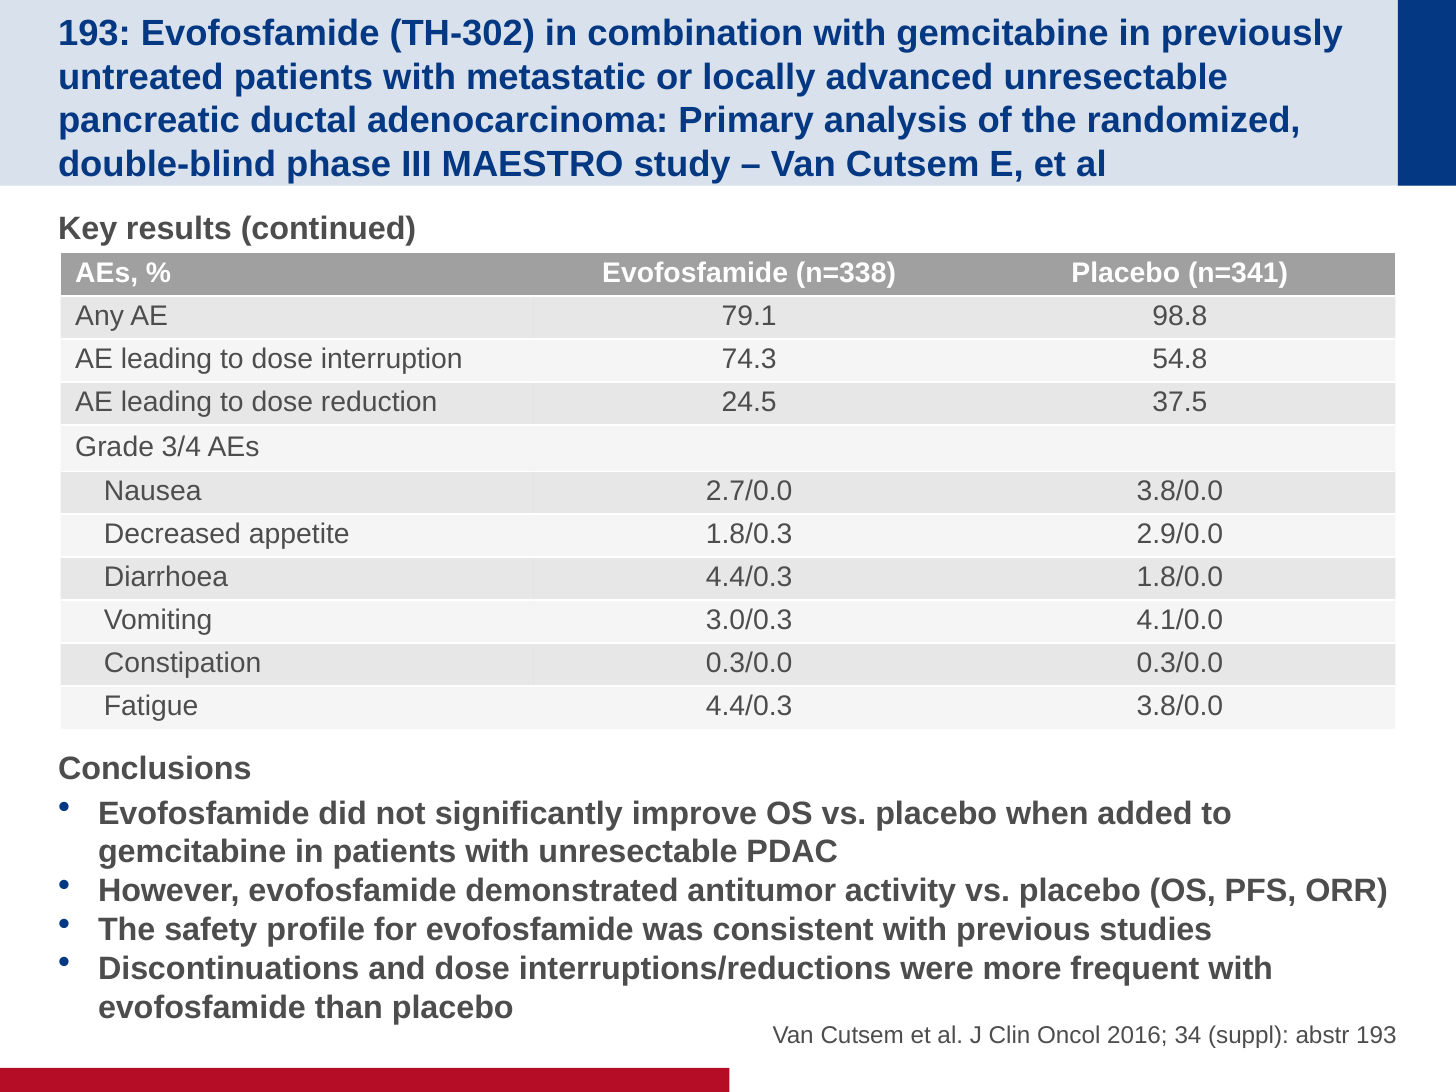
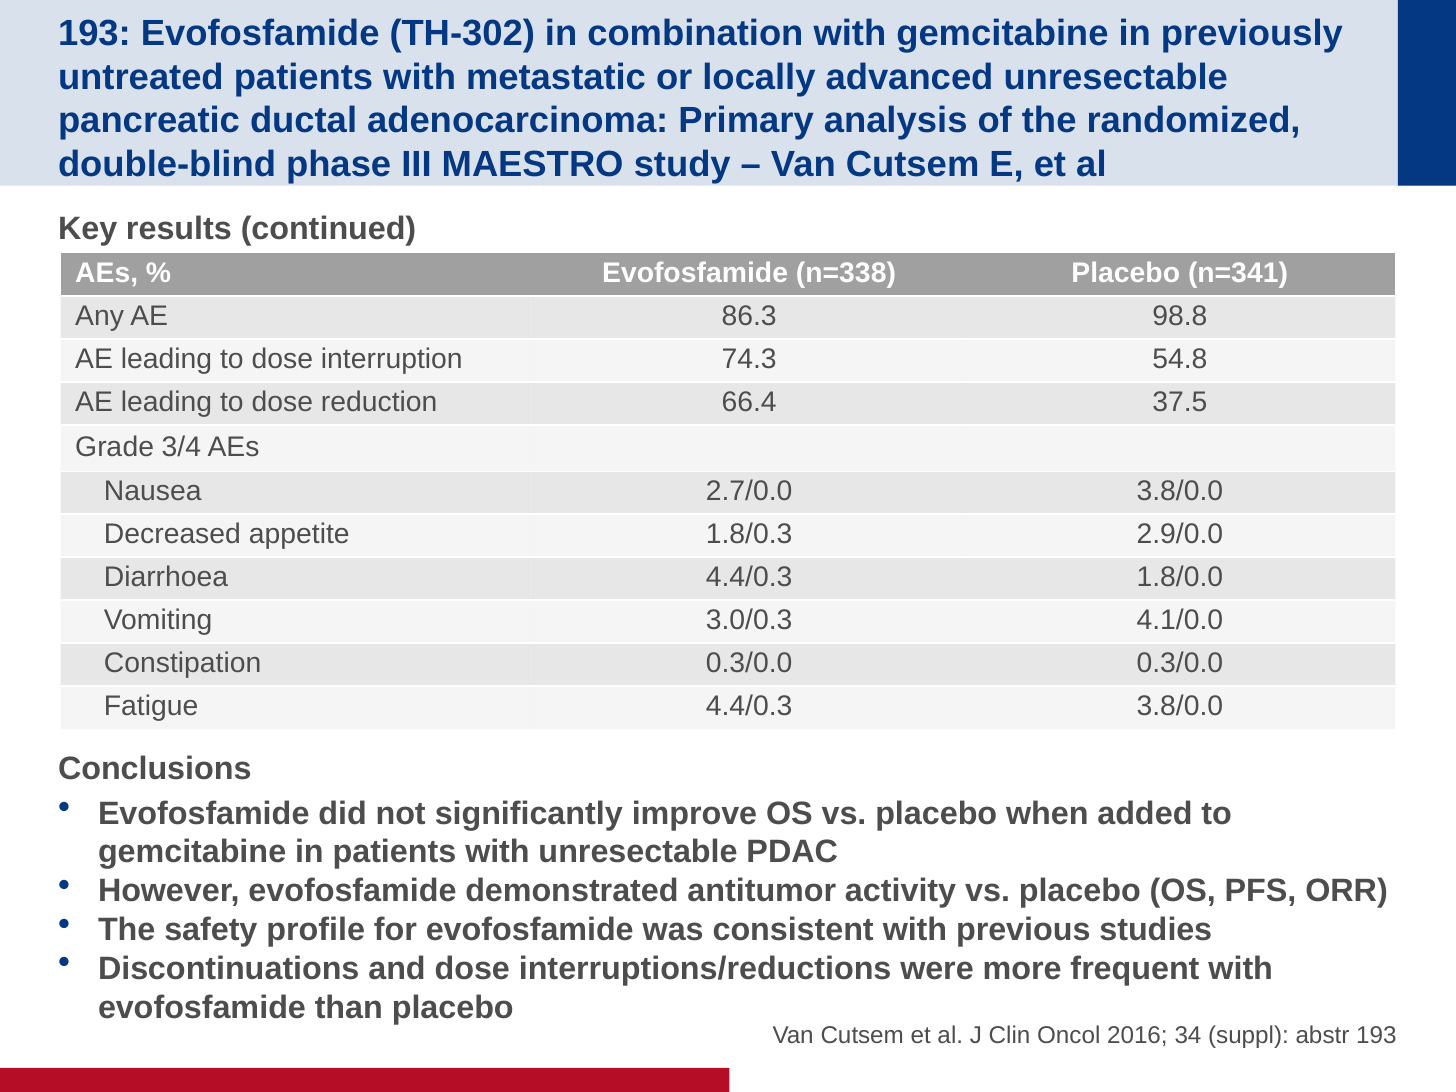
79.1: 79.1 -> 86.3 (749, 316)
24.5: 24.5 -> 66.4 (749, 402)
